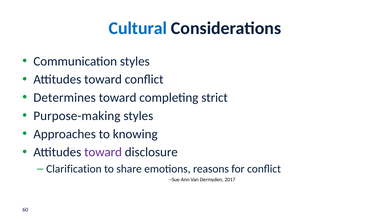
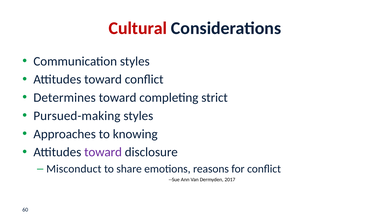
Cultural colour: blue -> red (138, 28)
Purpose-making: Purpose-making -> Pursued-making (77, 116)
Clarification: Clarification -> Misconduct (74, 169)
